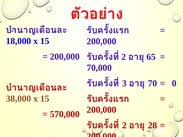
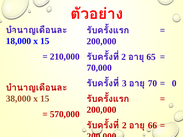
200,000: 200,000 -> 210,000 (65, 57)
28: 28 -> 66 (153, 126)
